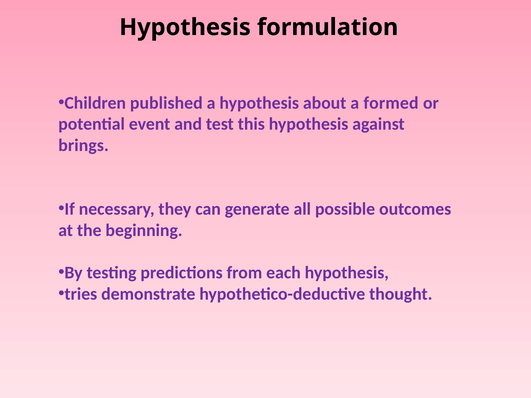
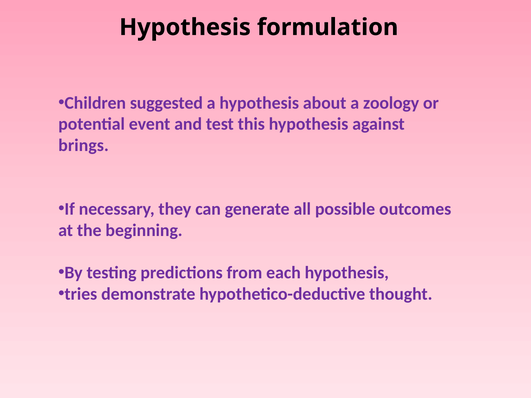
published: published -> suggested (166, 103)
formed: formed -> zoology (391, 103)
